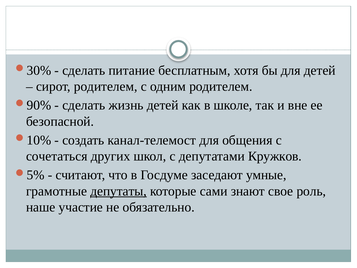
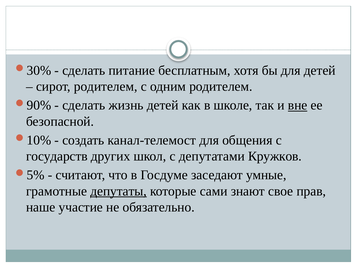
вне underline: none -> present (298, 105)
сочетаться: сочетаться -> государств (57, 156)
роль: роль -> прав (311, 191)
